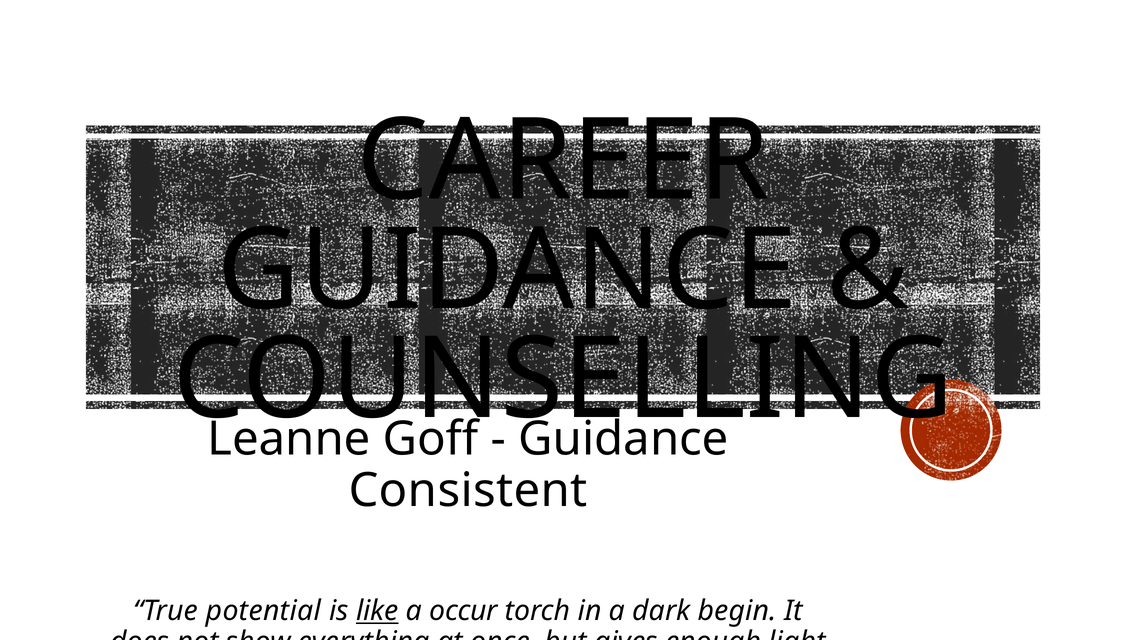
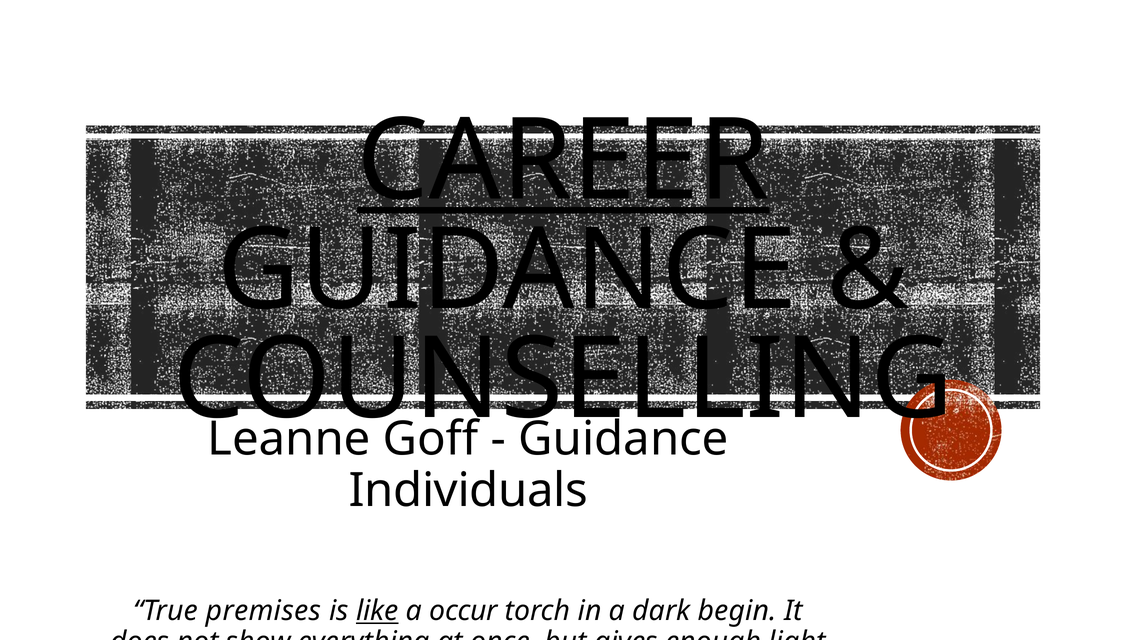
CAREER underline: none -> present (563, 161)
Consistent: Consistent -> Individuals (468, 491)
potential: potential -> premises (263, 611)
